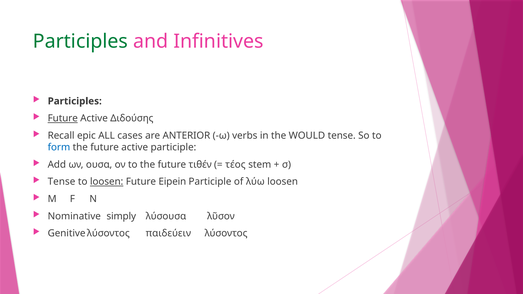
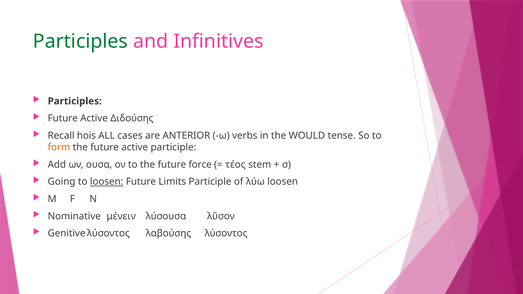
Future underline: present -> none (63, 118)
epic: epic -> hois (86, 136)
form colour: blue -> orange (59, 147)
τιθέν: τιθέν -> force (200, 165)
Tense: Tense -> Going (62, 182)
Eipein: Eipein -> Limits (172, 182)
simply: simply -> μένειν (121, 216)
παιδεύειν: παιδεύειν -> λαβούσης (168, 234)
